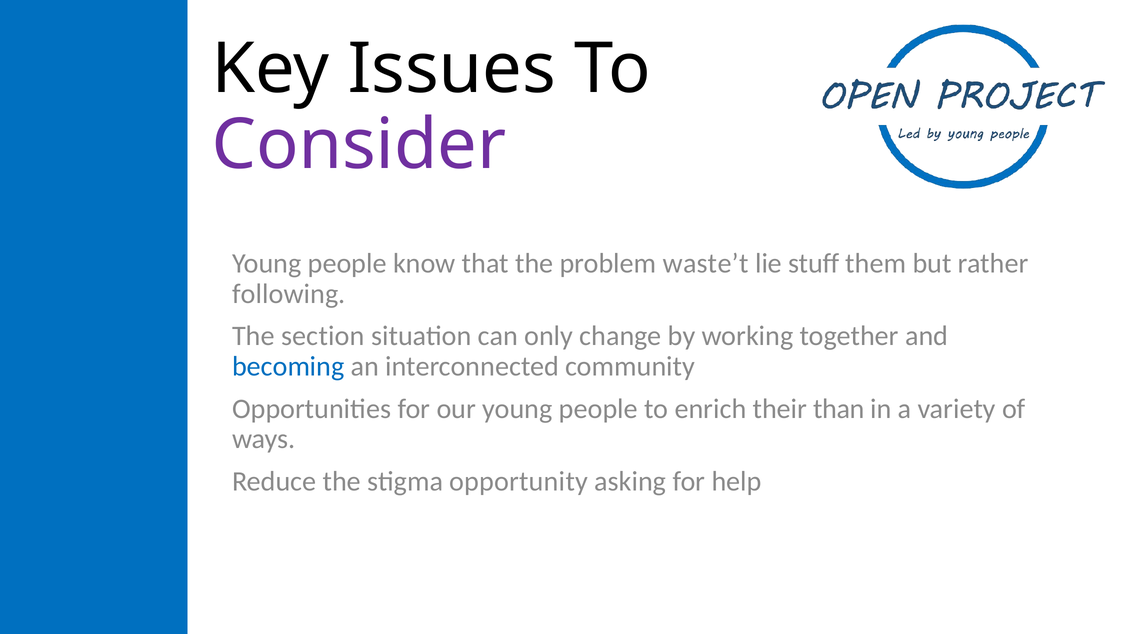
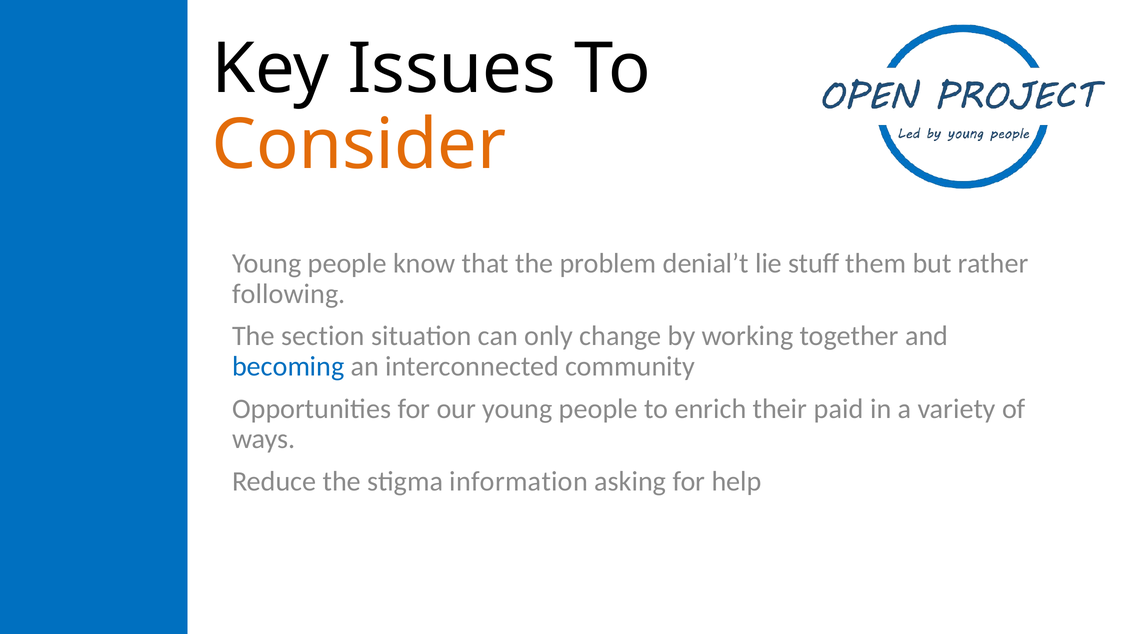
Consider colour: purple -> orange (359, 145)
waste’t: waste’t -> denial’t (706, 264)
than: than -> paid (839, 409)
opportunity: opportunity -> information (519, 481)
